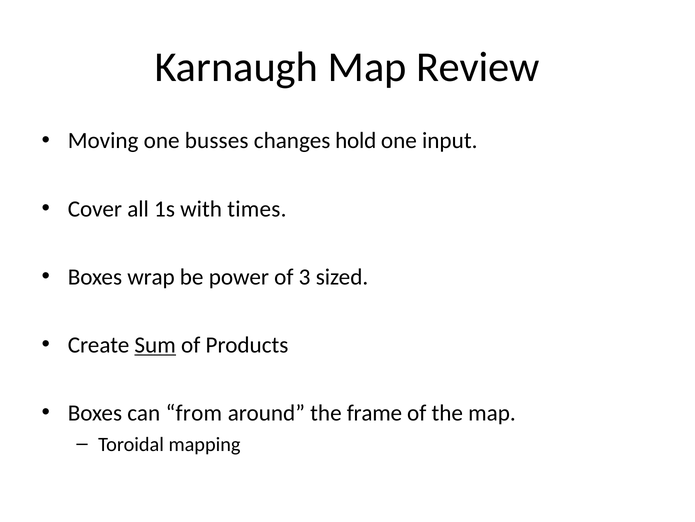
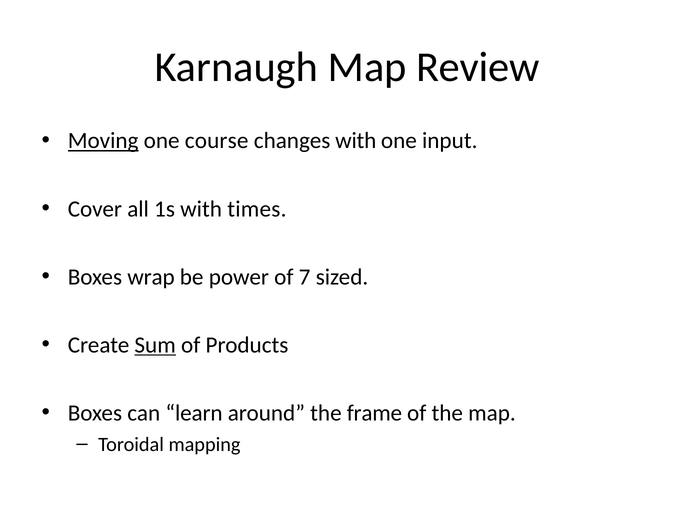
Moving underline: none -> present (103, 141)
busses: busses -> course (217, 141)
changes hold: hold -> with (356, 141)
3: 3 -> 7 (305, 277)
from: from -> learn (194, 412)
